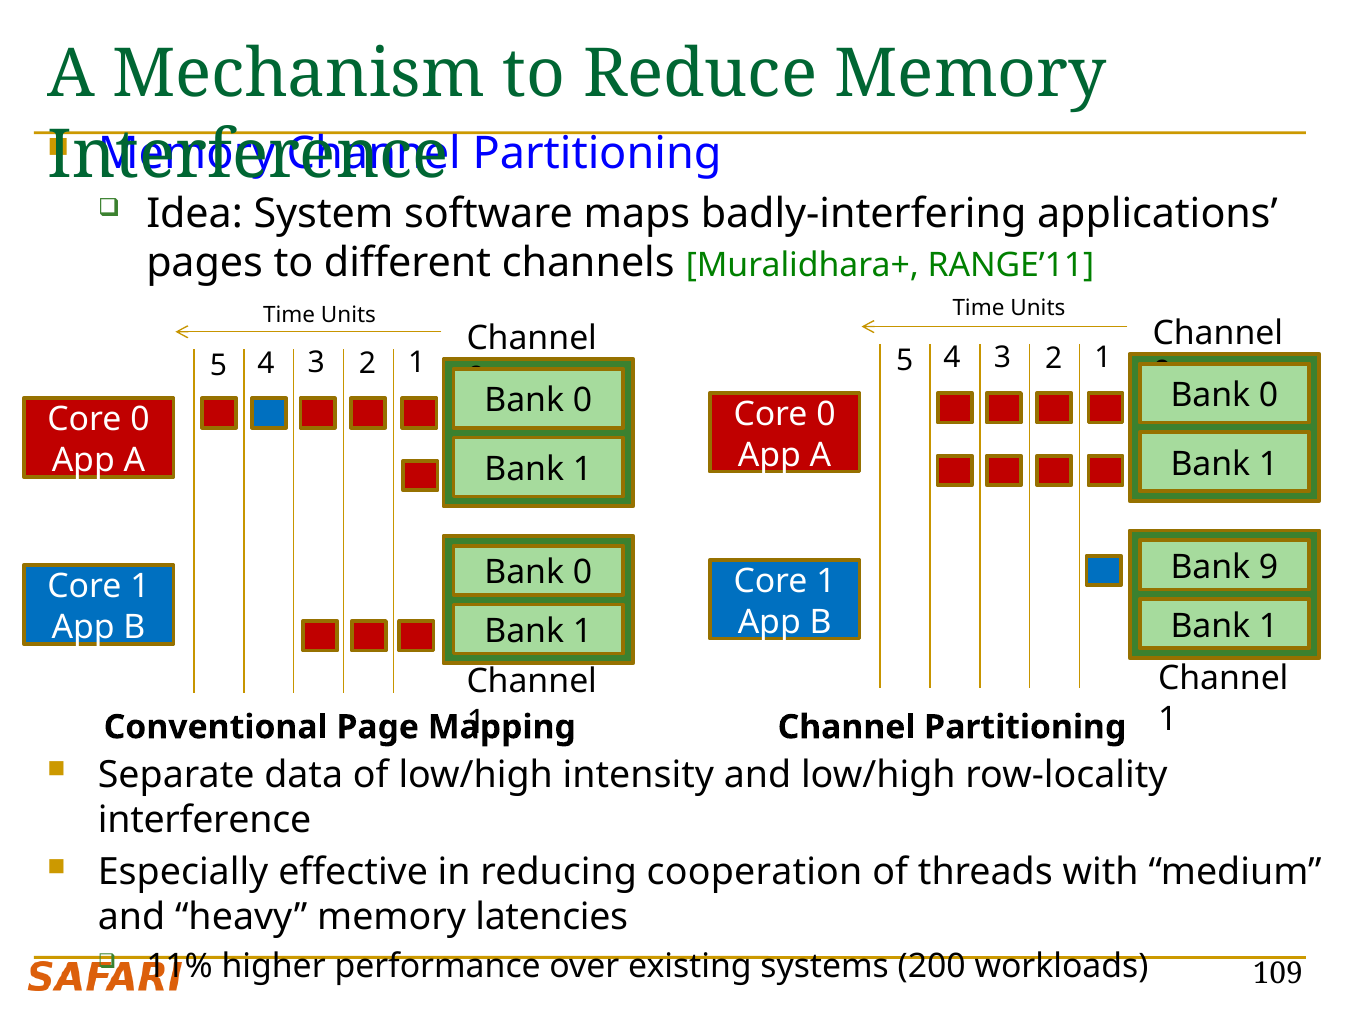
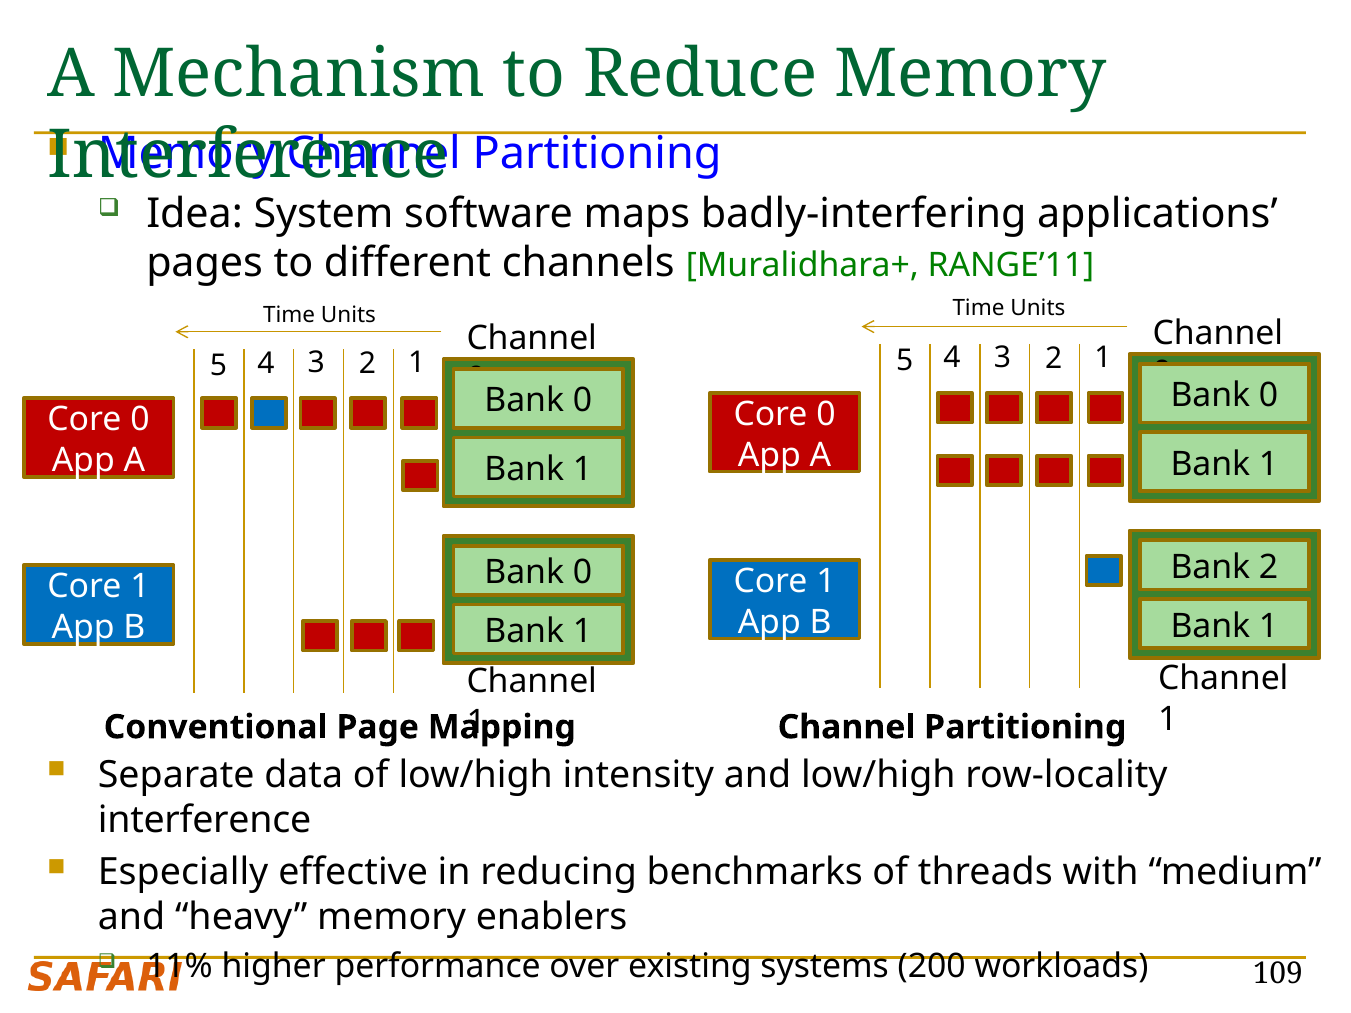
Bank 9: 9 -> 2 (1269, 567)
cooperation: cooperation -> benchmarks (755, 872)
latencies: latencies -> enablers (552, 918)
